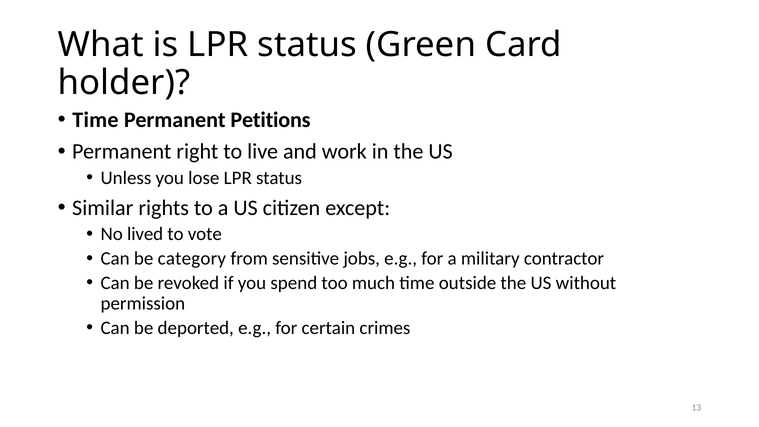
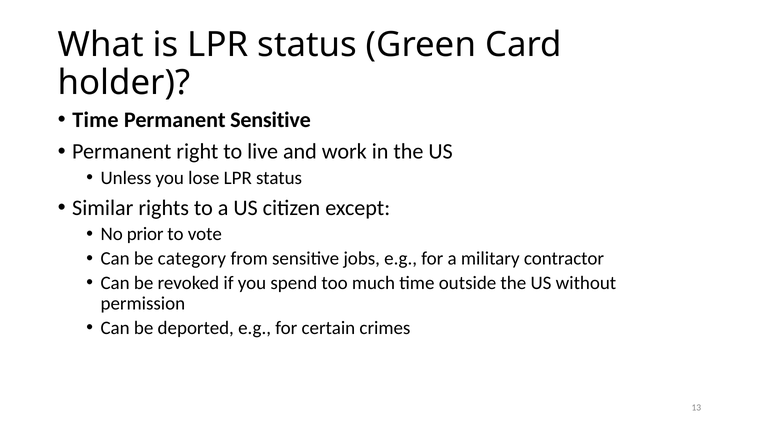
Permanent Petitions: Petitions -> Sensitive (271, 120)
lived: lived -> prior (145, 234)
